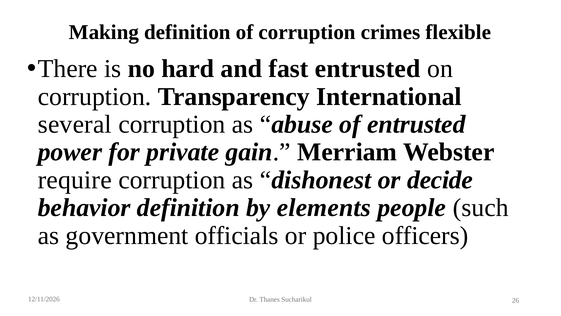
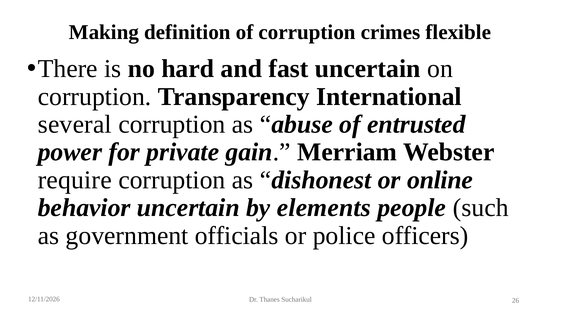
fast entrusted: entrusted -> uncertain (368, 69)
decide: decide -> online (440, 180)
behavior definition: definition -> uncertain (188, 207)
